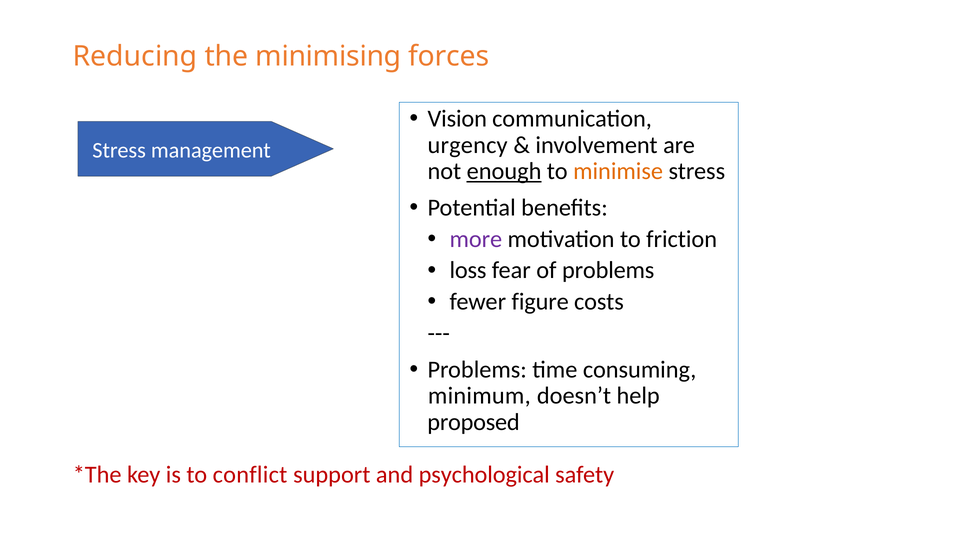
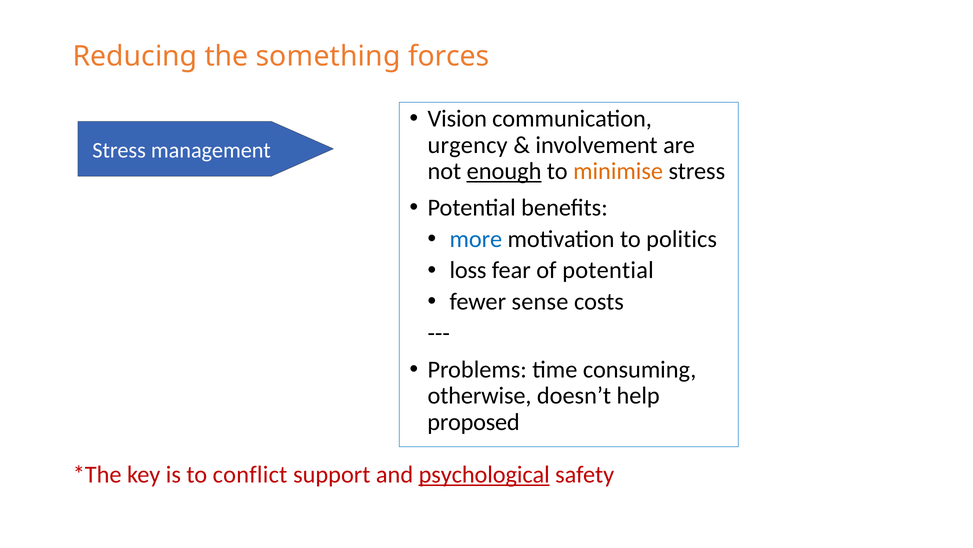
minimising: minimising -> something (328, 56)
more colour: purple -> blue (476, 239)
friction: friction -> politics (682, 239)
of problems: problems -> potential (608, 270)
figure: figure -> sense (540, 301)
minimum: minimum -> otherwise (480, 395)
psychological underline: none -> present (484, 474)
